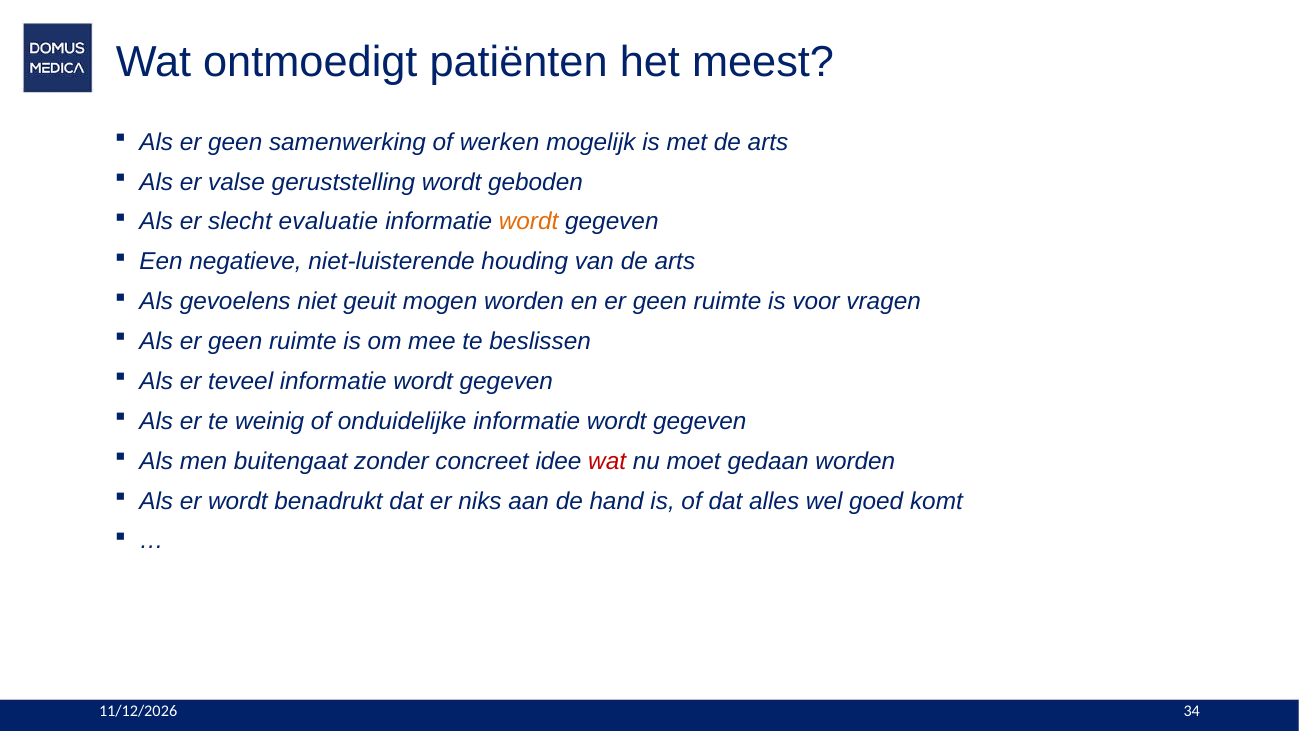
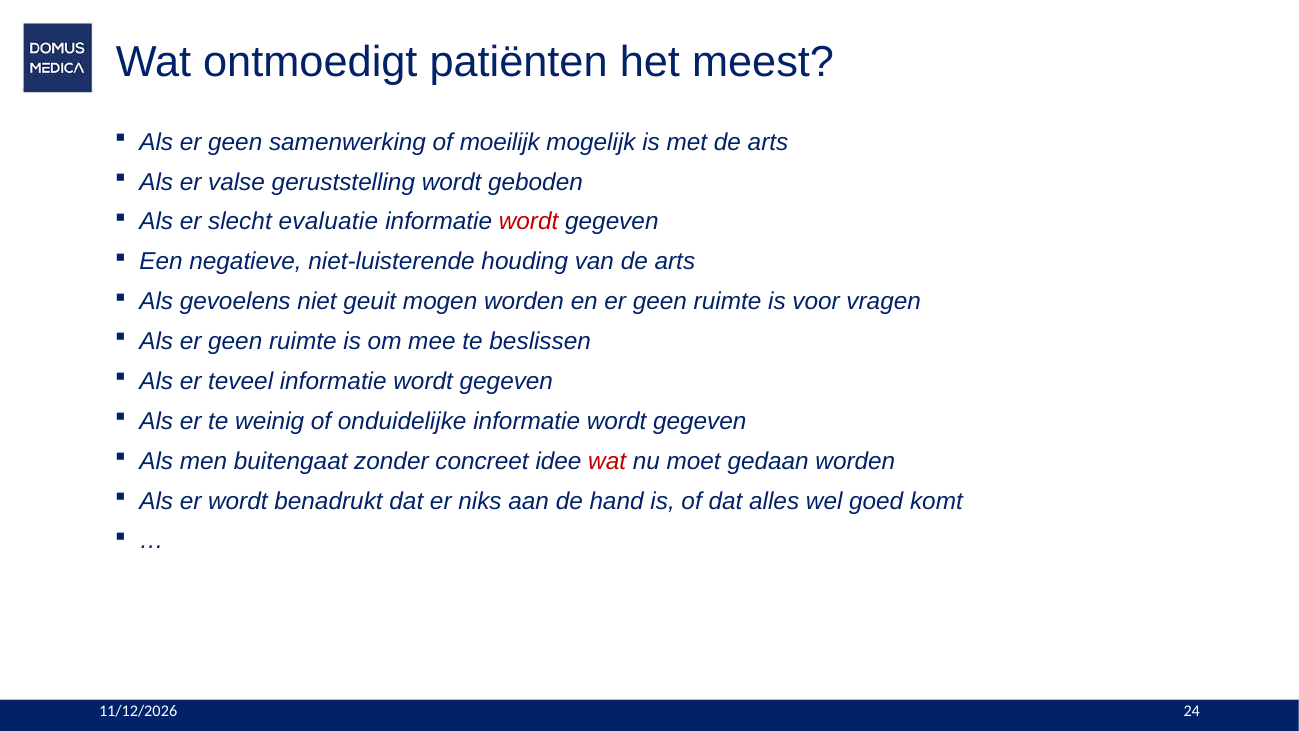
werken: werken -> moeilijk (500, 142)
wordt colour: orange -> red (529, 222)
34: 34 -> 24 (1192, 711)
